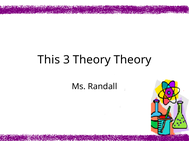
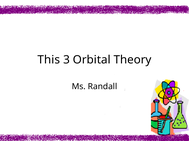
3 Theory: Theory -> Orbital (92, 60)
